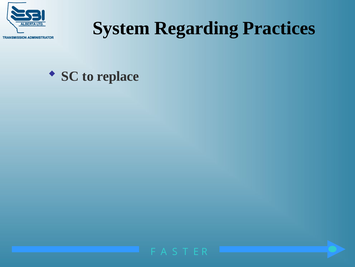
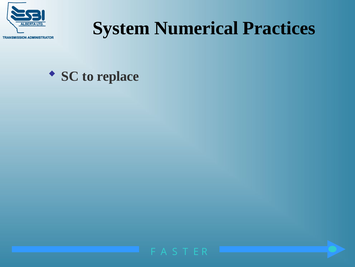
Regarding: Regarding -> Numerical (196, 28)
